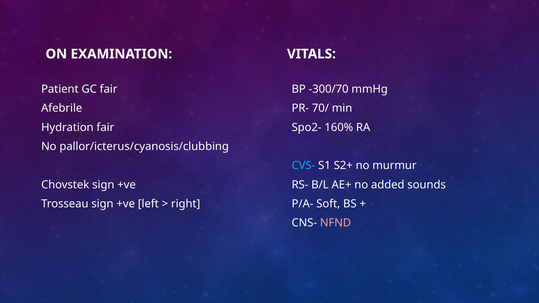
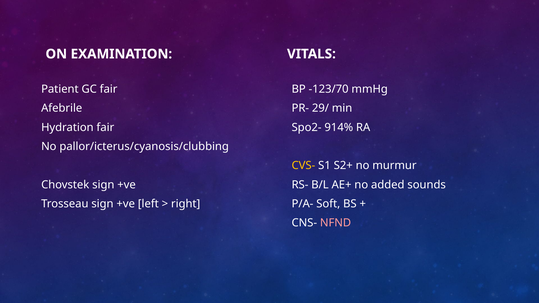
-300/70: -300/70 -> -123/70 (329, 89)
70/: 70/ -> 29/ (320, 108)
160%: 160% -> 914% (339, 127)
CVS- colour: light blue -> yellow (303, 166)
